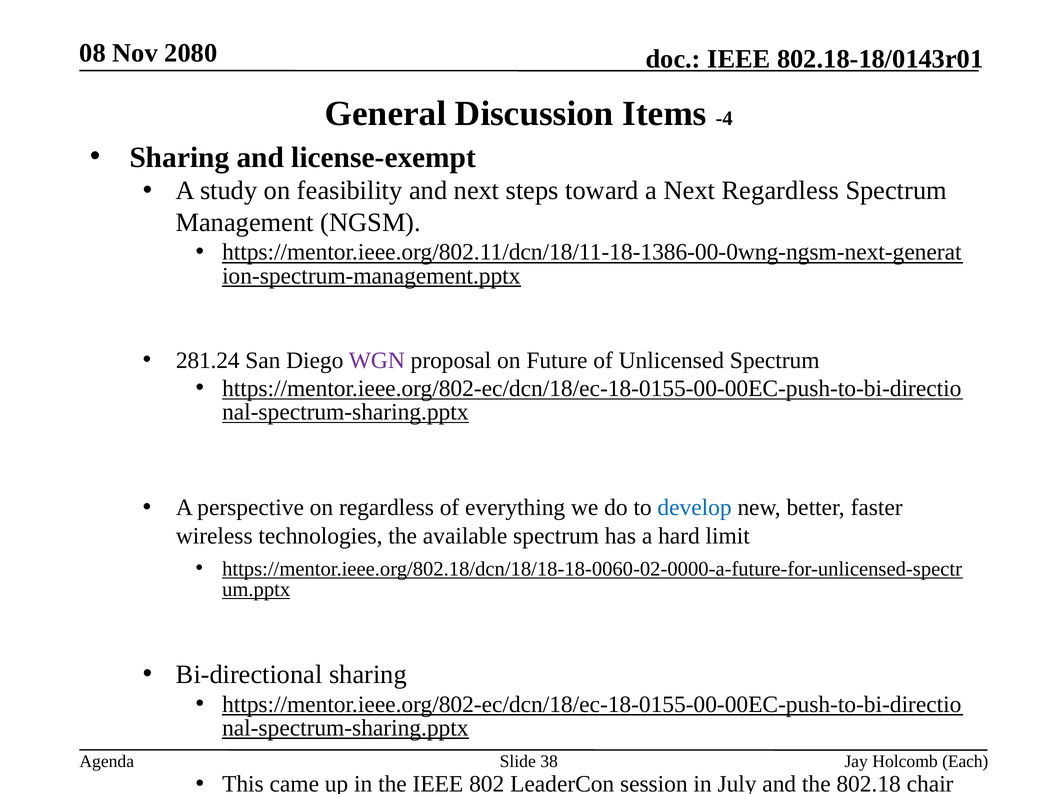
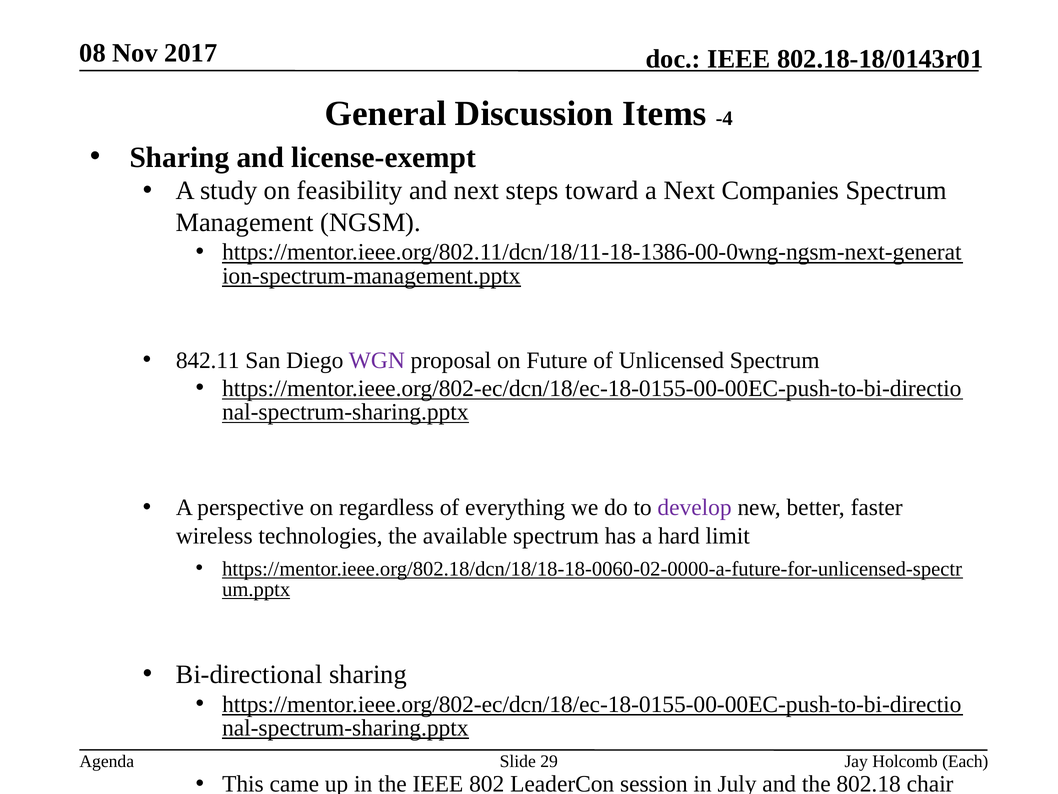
2080: 2080 -> 2017 (191, 53)
Next Regardless: Regardless -> Companies (780, 191)
281.24: 281.24 -> 842.11 (208, 360)
develop colour: blue -> purple (695, 507)
38: 38 -> 29 (549, 761)
